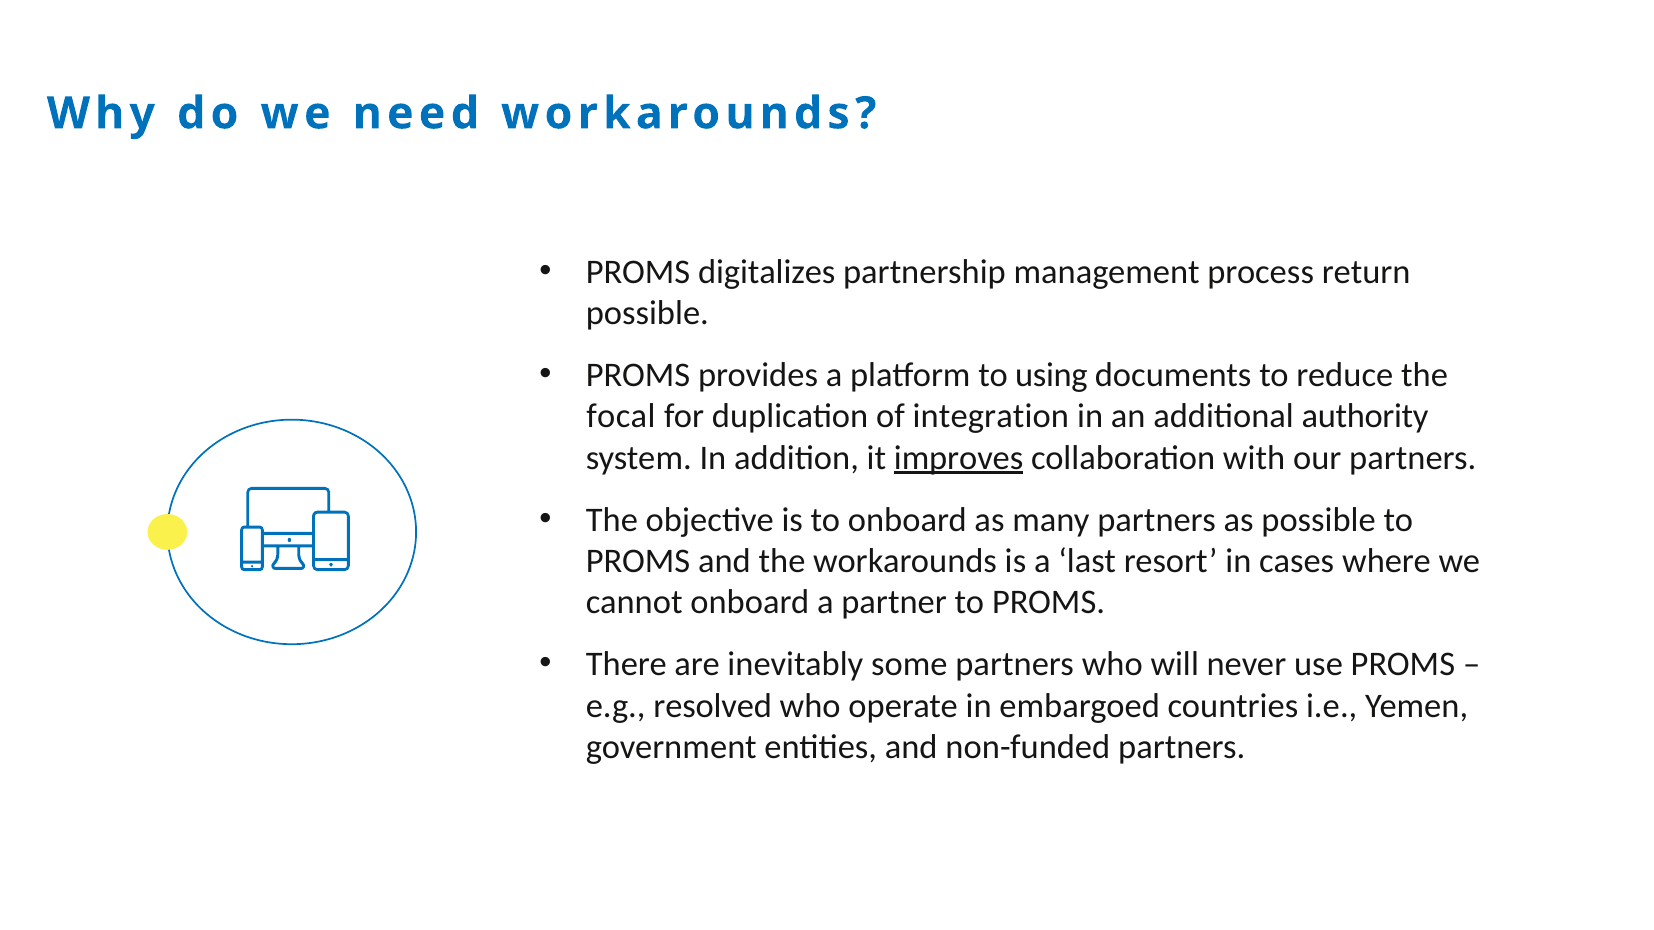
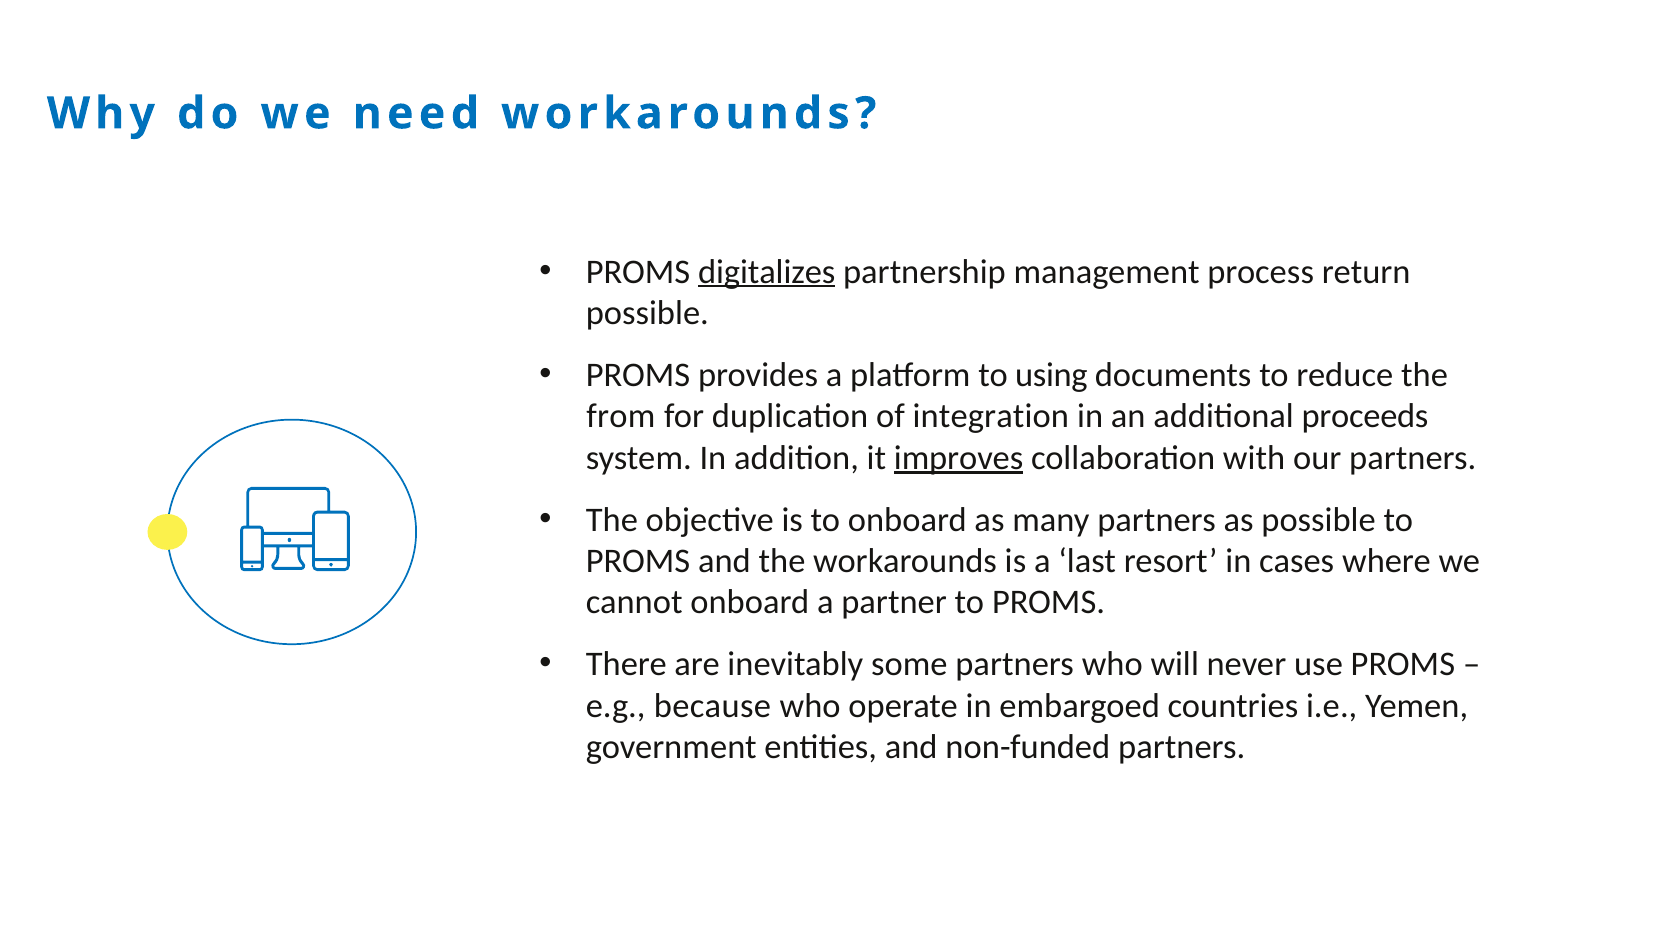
digitalizes underline: none -> present (767, 272)
focal: focal -> from (621, 416)
authority: authority -> proceeds (1365, 416)
resolved: resolved -> because (712, 706)
